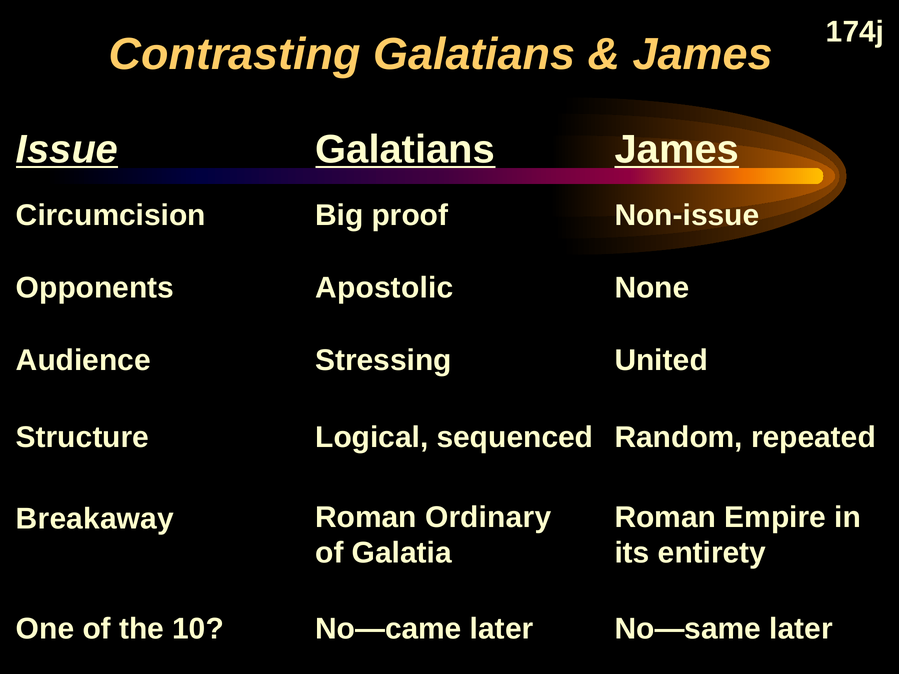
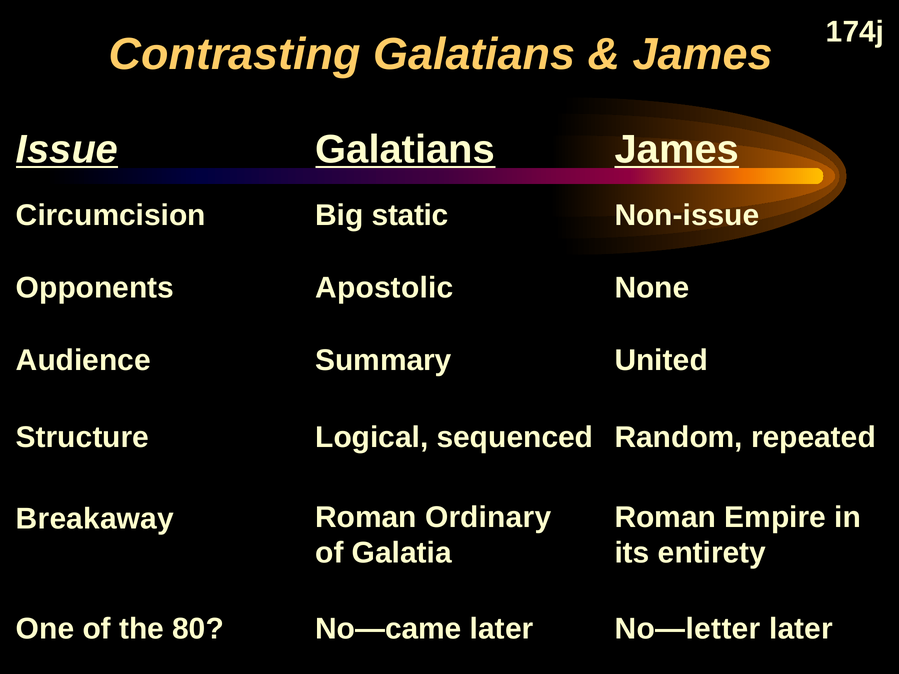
proof: proof -> static (410, 215)
Stressing: Stressing -> Summary (383, 361)
10: 10 -> 80 (198, 629)
No—same: No—same -> No—letter (688, 629)
